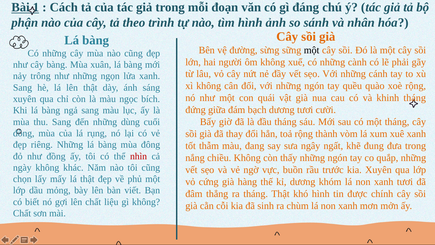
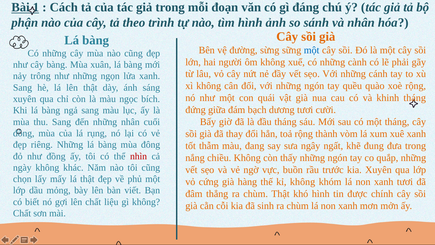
một colour: black -> blue (312, 50)
những dùng: dùng -> nhân (130, 122)
kỉ dương: dương -> không (303, 182)
thẳng ra tháng: tháng -> chùm (256, 194)
